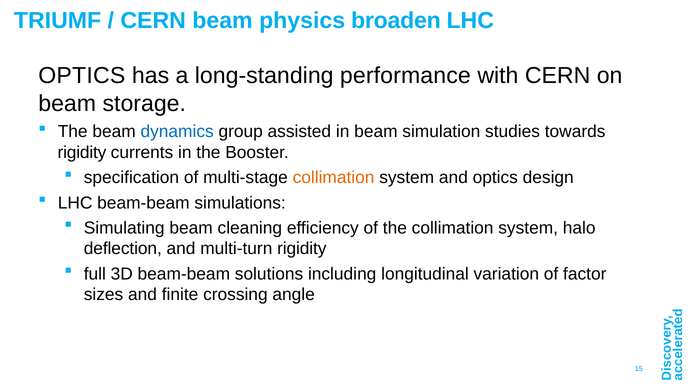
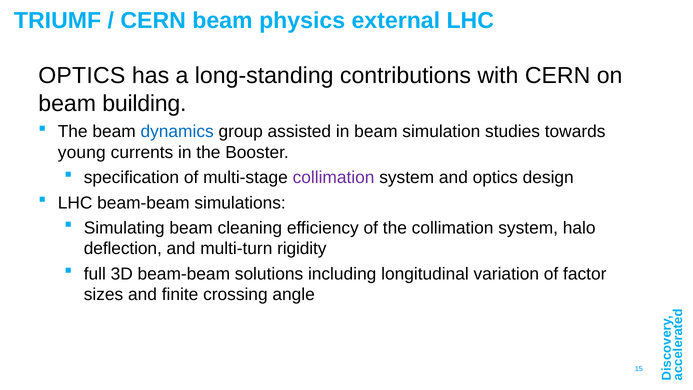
broaden: broaden -> external (396, 20)
performance: performance -> contributions (405, 76)
storage: storage -> building (144, 103)
rigidity: rigidity -> young (82, 152)
collimation colour: orange -> purple (334, 178)
